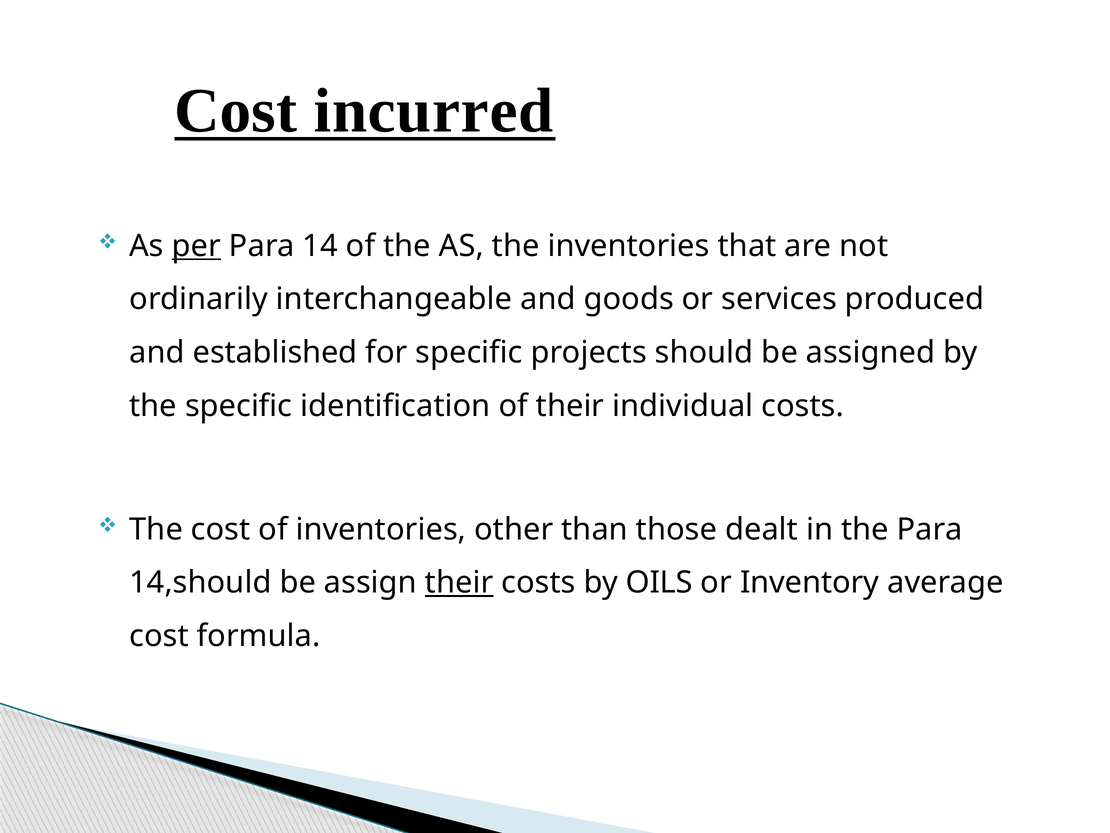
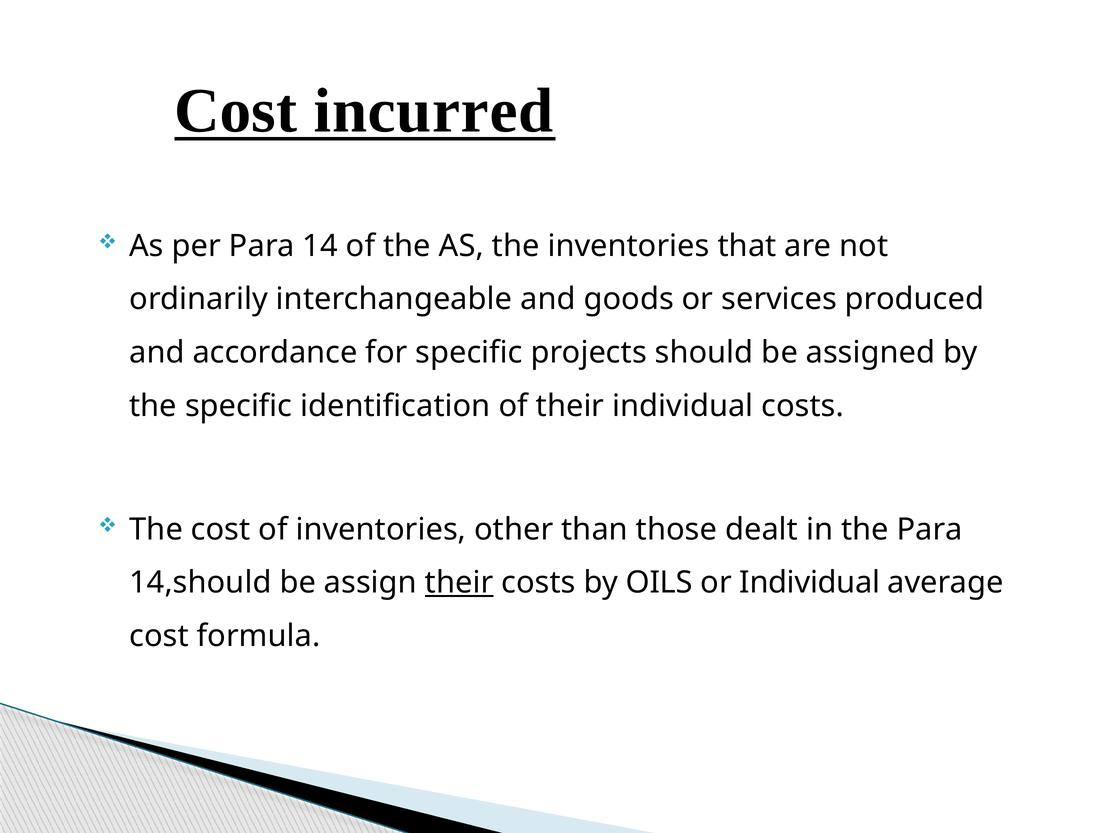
per underline: present -> none (196, 246)
established: established -> accordance (275, 352)
or Inventory: Inventory -> Individual (810, 582)
